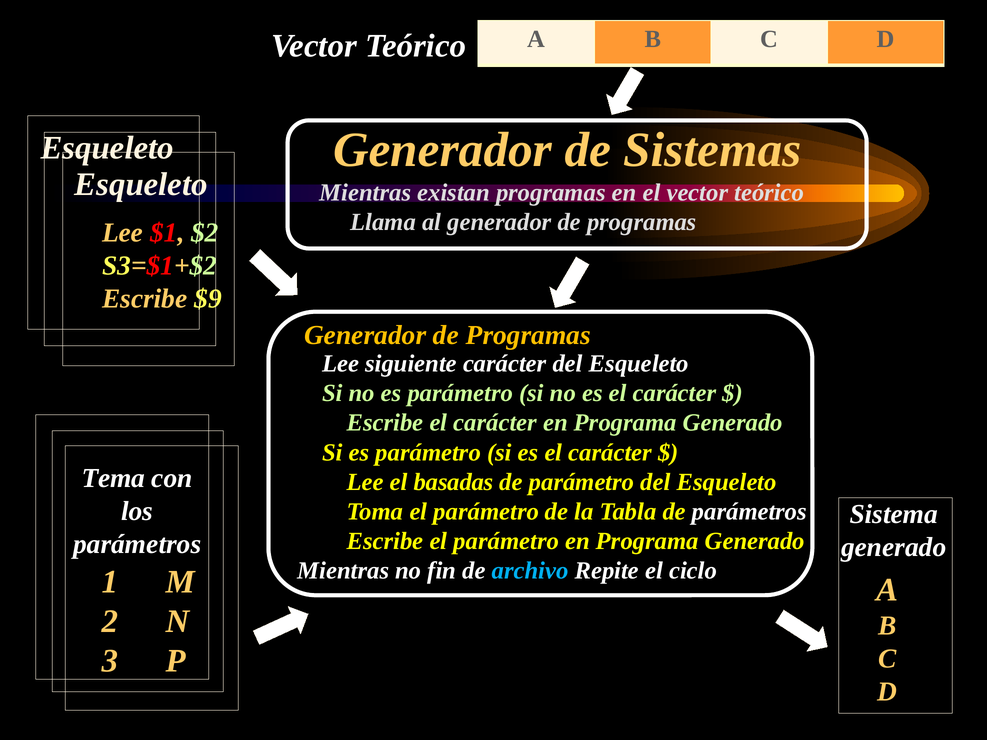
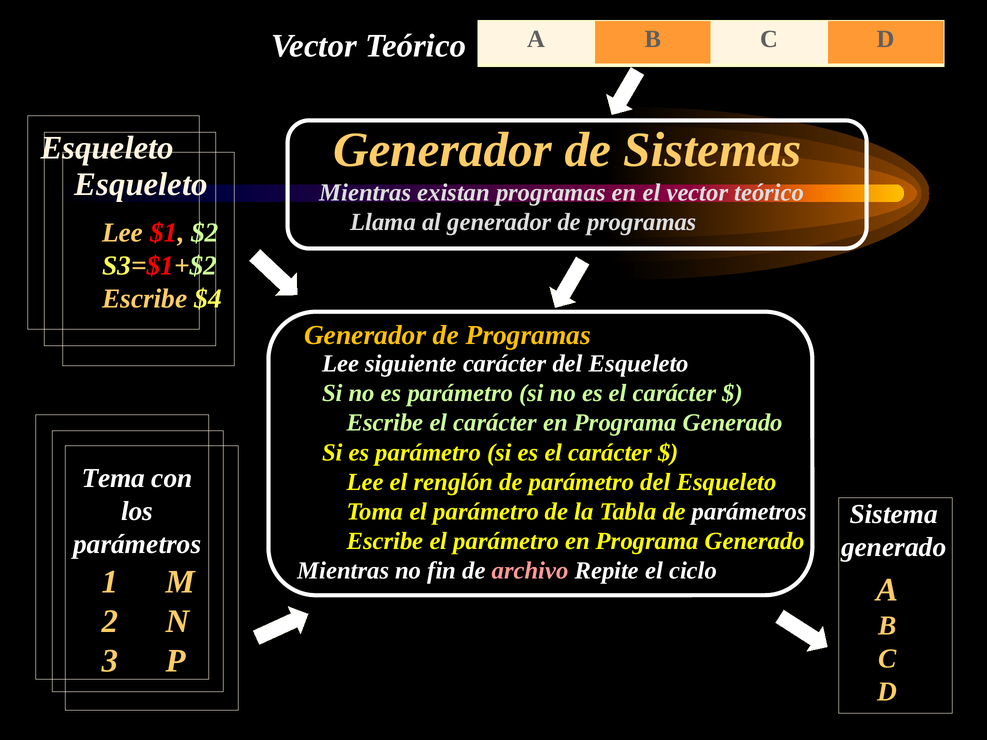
$9: $9 -> $4 (208, 299)
basadas: basadas -> renglón (453, 482)
archivo colour: light blue -> pink (530, 571)
